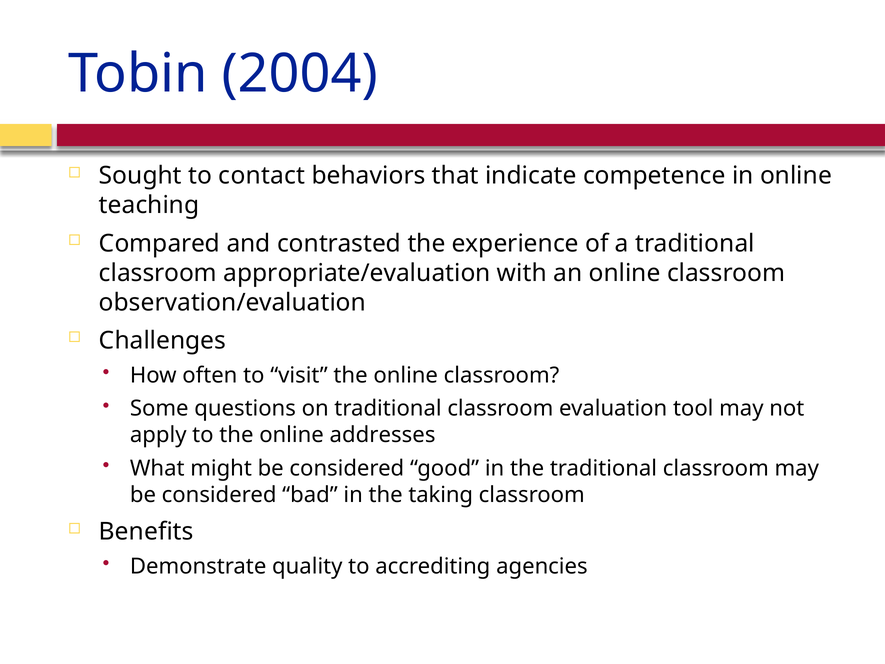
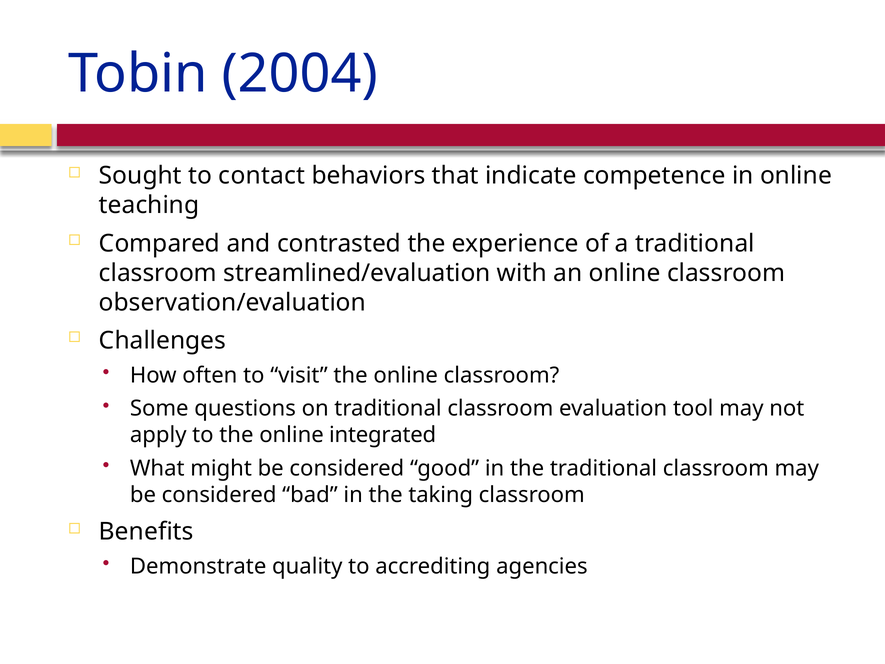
appropriate/evaluation: appropriate/evaluation -> streamlined/evaluation (357, 273)
addresses: addresses -> integrated (383, 435)
